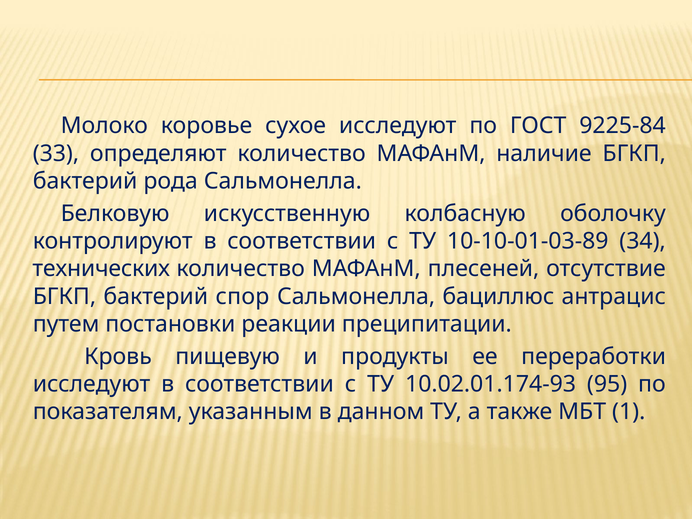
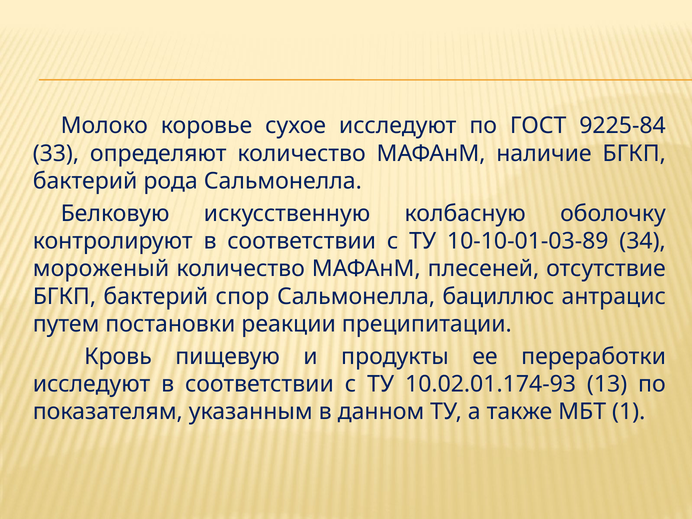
технических: технических -> мороженый (101, 269)
95: 95 -> 13 (607, 384)
